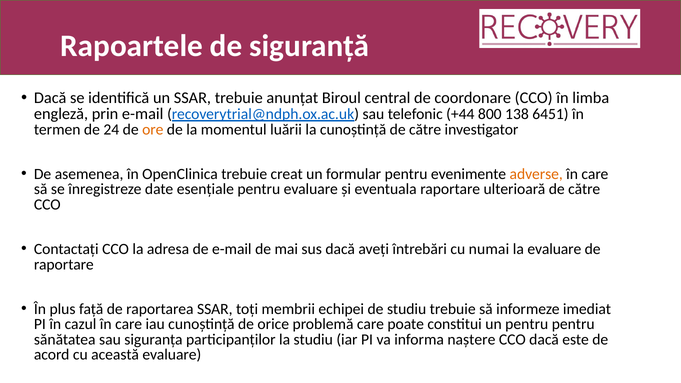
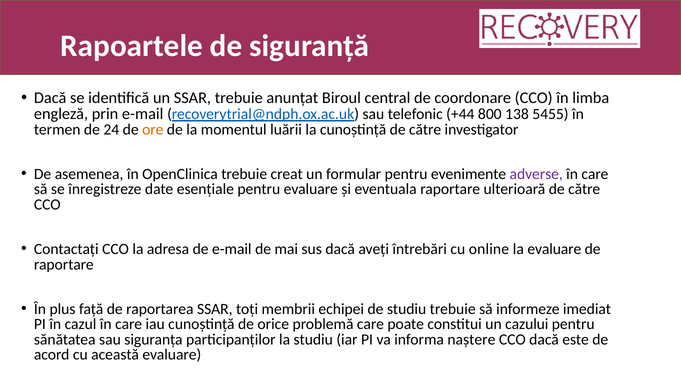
6451: 6451 -> 5455 (550, 114)
adverse colour: orange -> purple (536, 174)
numai: numai -> online (489, 249)
un pentru: pentru -> cazului (527, 324)
